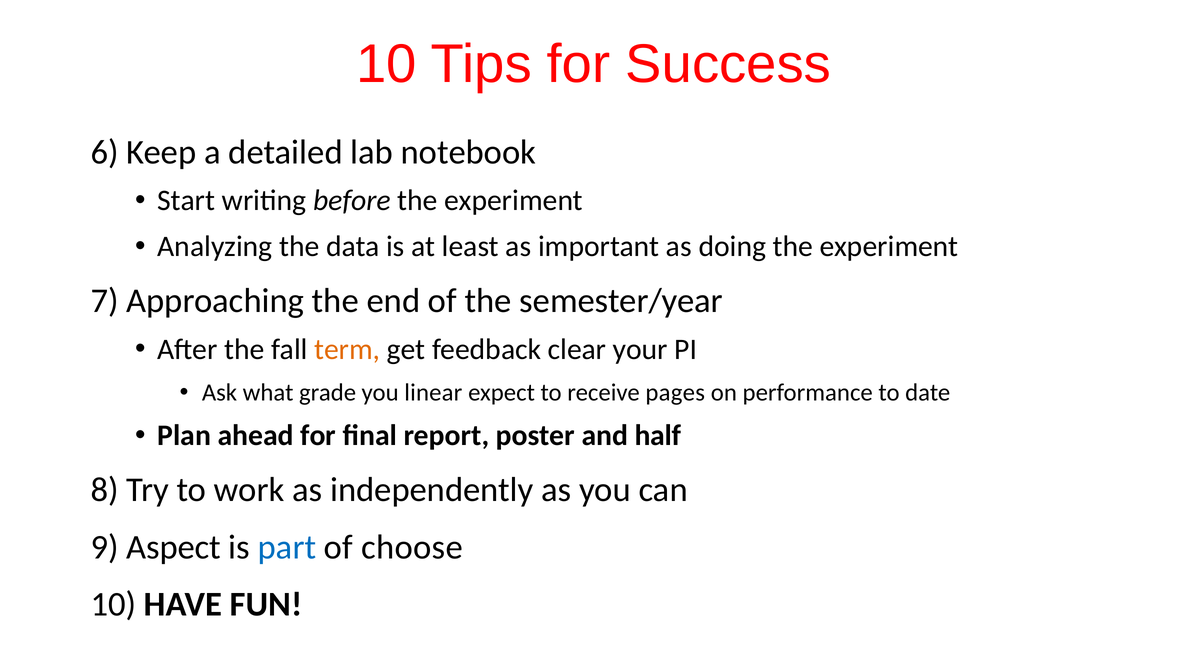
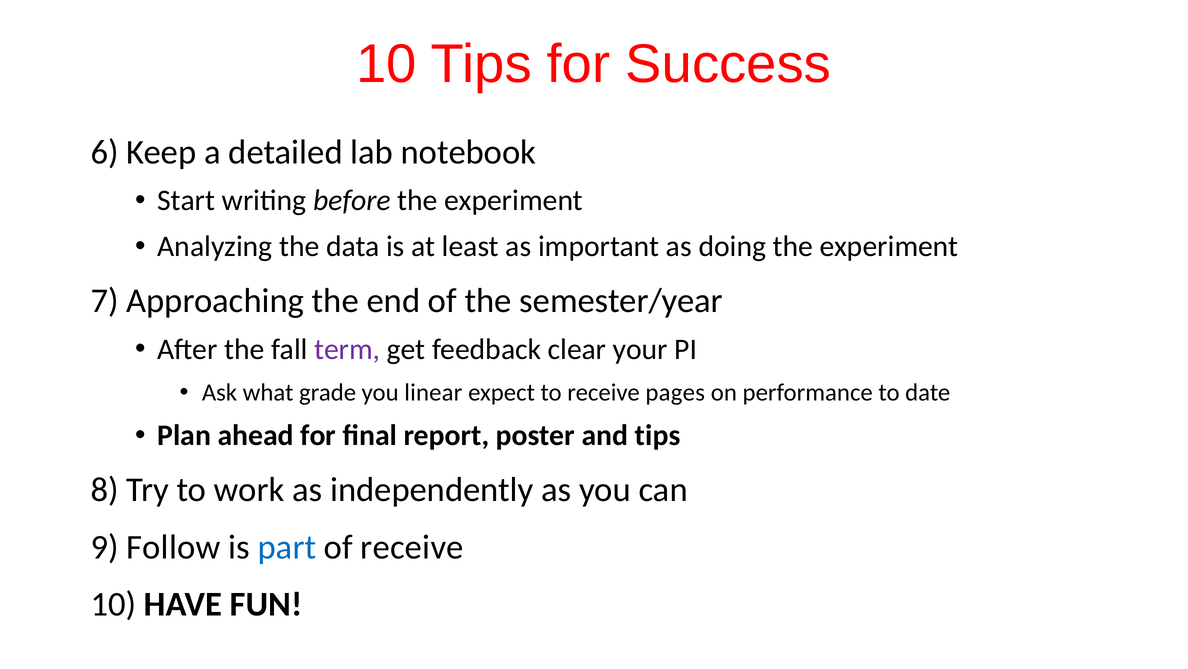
term colour: orange -> purple (347, 349)
and half: half -> tips (658, 435)
Aspect: Aspect -> Follow (173, 547)
of choose: choose -> receive (412, 547)
